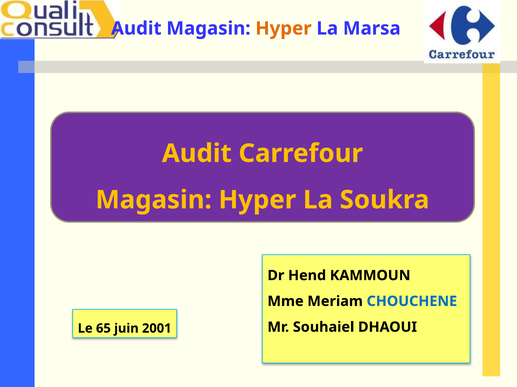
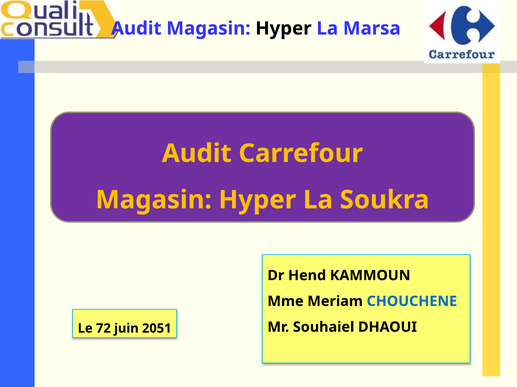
Hyper colour: orange -> black (283, 28)
65: 65 -> 72 (103, 329)
2001: 2001 -> 2051 (157, 329)
